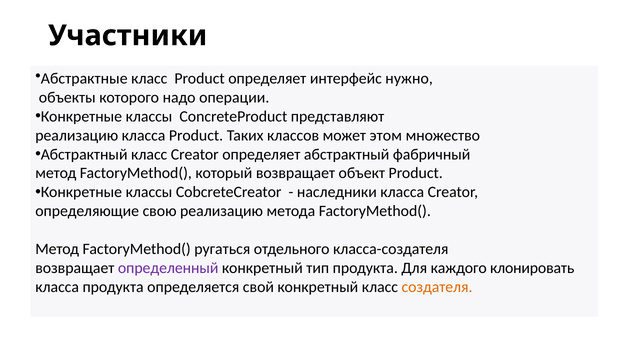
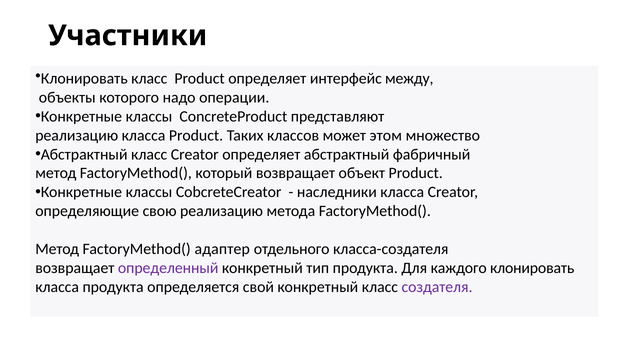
Абстрактные: Абстрактные -> Клонировать (84, 79)
нужно: нужно -> между (409, 79)
ругаться: ругаться -> адаптер (222, 249)
создателя colour: orange -> purple (437, 287)
